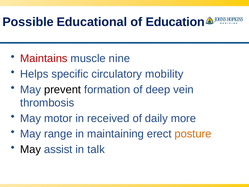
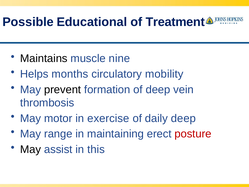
Education: Education -> Treatment (175, 22)
Maintains colour: red -> black (44, 58)
specific: specific -> months (70, 74)
received: received -> exercise (108, 118)
daily more: more -> deep (183, 118)
posture colour: orange -> red (193, 134)
talk: talk -> this (96, 149)
